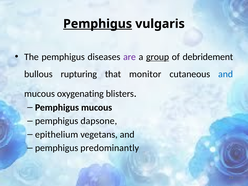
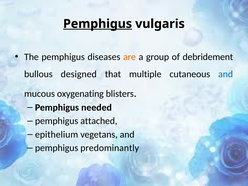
are colour: purple -> orange (129, 57)
group underline: present -> none (158, 57)
rupturing: rupturing -> designed (79, 74)
monitor: monitor -> multiple (145, 74)
Pemphigus mucous: mucous -> needed (97, 108)
dapsone: dapsone -> attached (99, 121)
